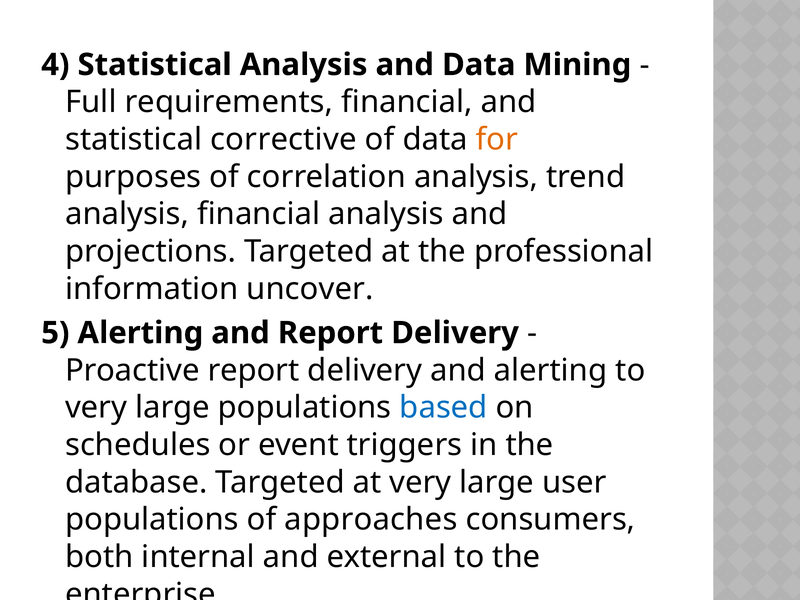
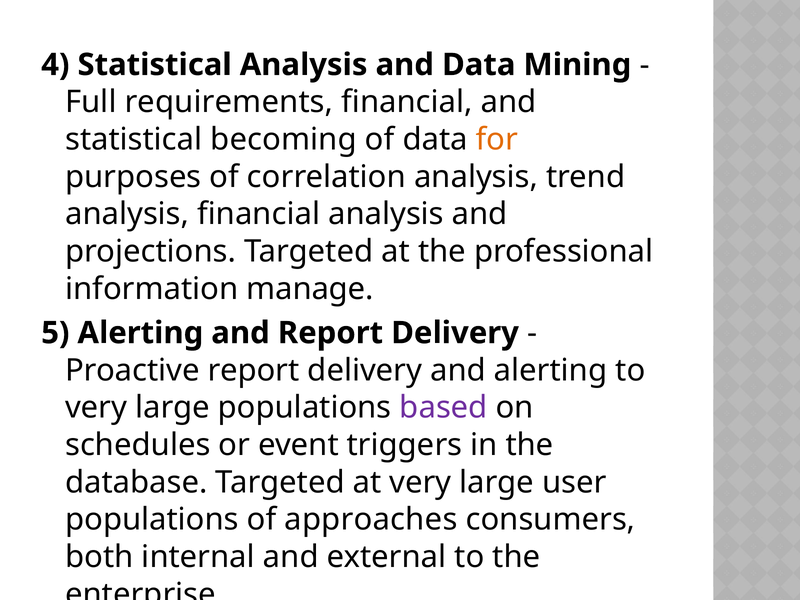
corrective: corrective -> becoming (284, 139)
uncover: uncover -> manage (310, 289)
based colour: blue -> purple (444, 408)
